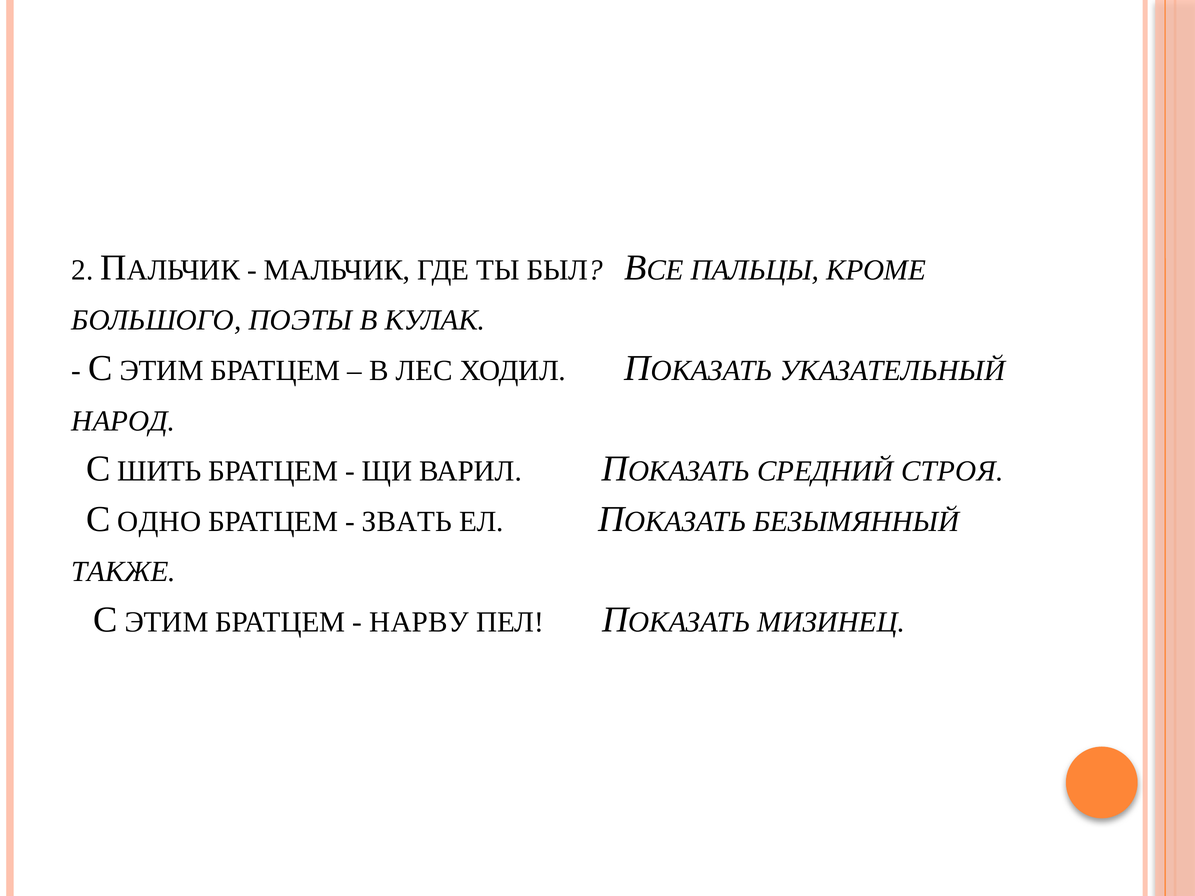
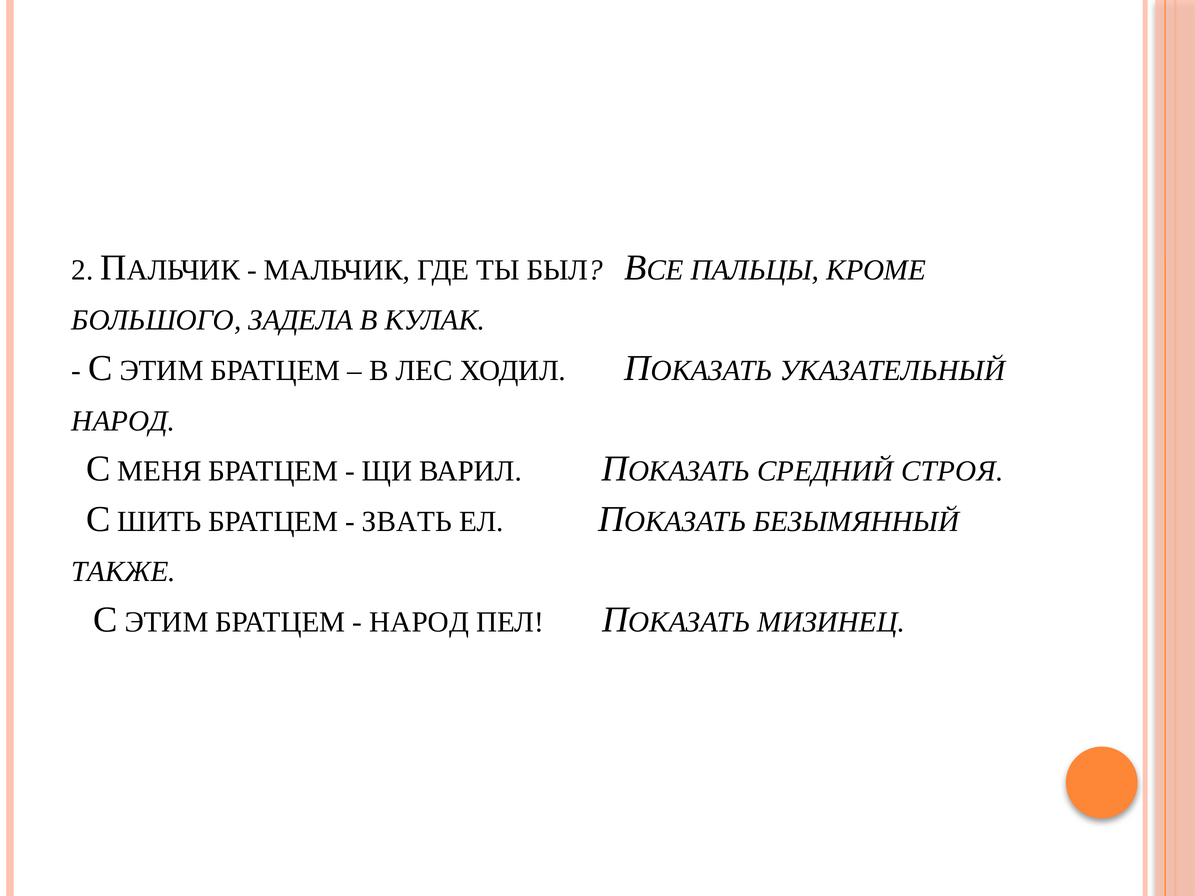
ПОЭТЫ: ПОЭТЫ -> ЗАДЕЛА (301, 320)
ШИТЬ: ШИТЬ -> МЕНЯ (159, 471)
ОДНО: ОДНО -> ШИТЬ (160, 522)
НАРВУ: НАРВУ -> НАРОД (419, 622)
